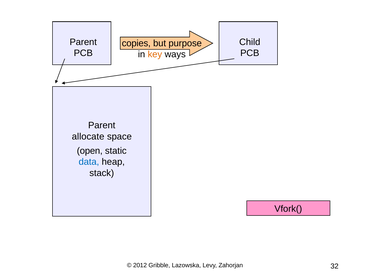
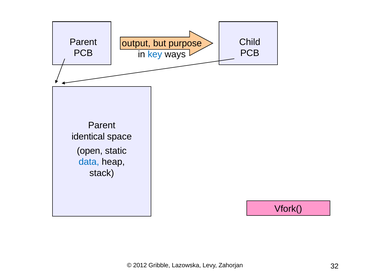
copies: copies -> output (136, 43)
key colour: orange -> blue (155, 54)
allocate: allocate -> identical (88, 136)
